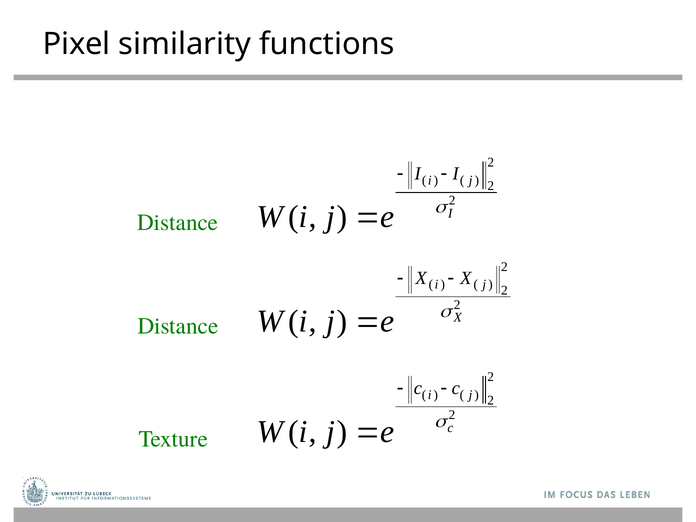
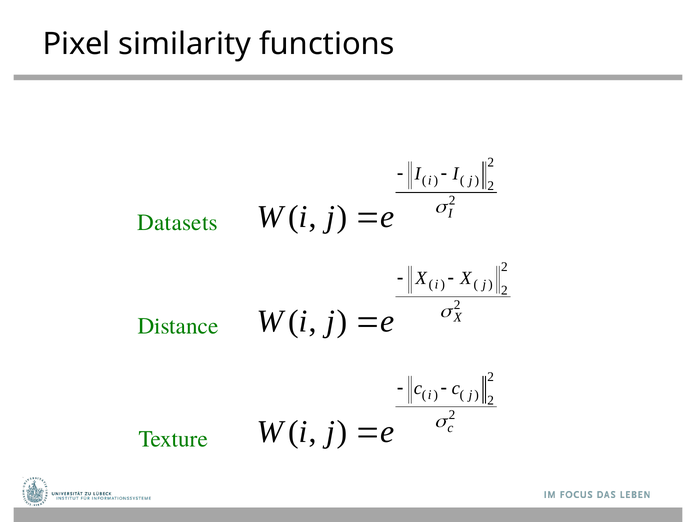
Distance: Distance -> Datasets (178, 223)
